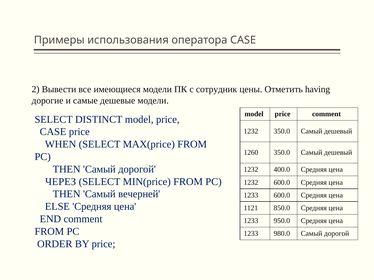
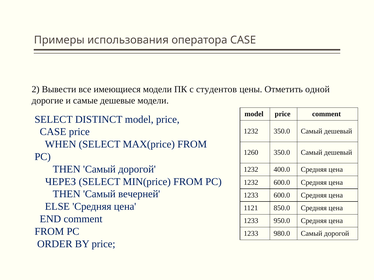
сотрудник: сотрудник -> студентов (217, 89)
having: having -> одной (317, 89)
